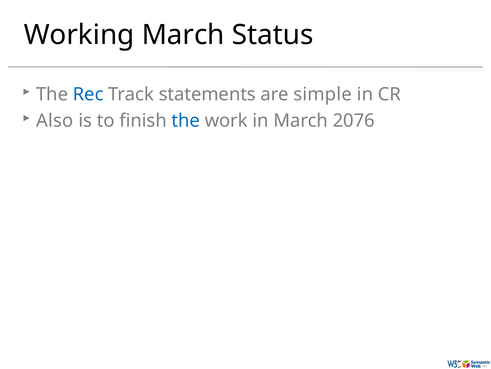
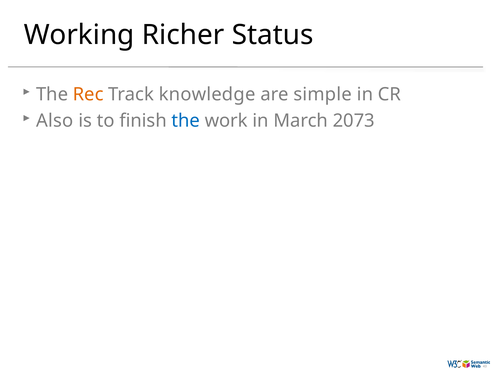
Working March: March -> Richer (183, 35)
Rec colour: blue -> orange (88, 94)
statements: statements -> knowledge (207, 94)
2076: 2076 -> 2073 (354, 120)
